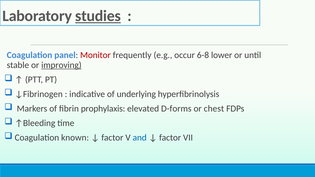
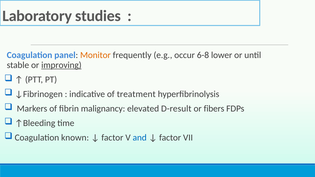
studies underline: present -> none (98, 16)
Monitor colour: red -> orange (95, 55)
underlying: underlying -> treatment (136, 94)
prophylaxis: prophylaxis -> malignancy (103, 109)
D-forms: D-forms -> D-result (176, 109)
chest: chest -> fibers (214, 109)
